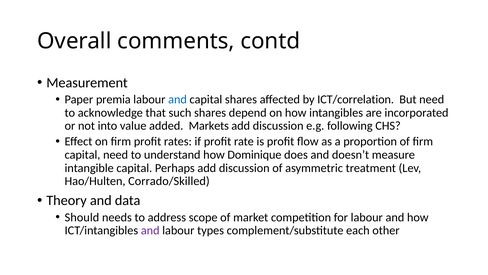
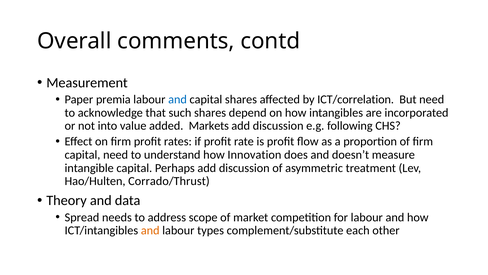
Dominique: Dominique -> Innovation (254, 155)
Corrado/Skilled: Corrado/Skilled -> Corrado/Thrust (169, 181)
Should: Should -> Spread (82, 217)
and colour: purple -> orange (150, 230)
